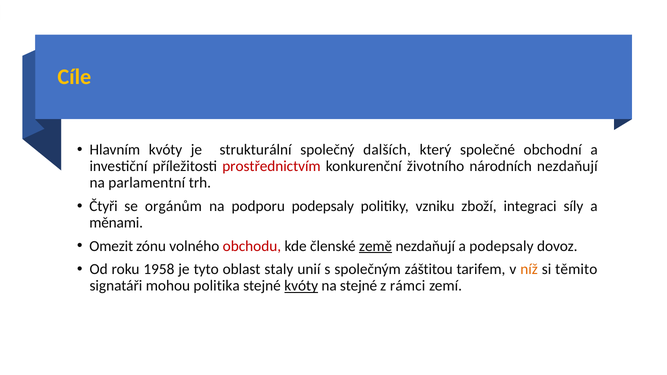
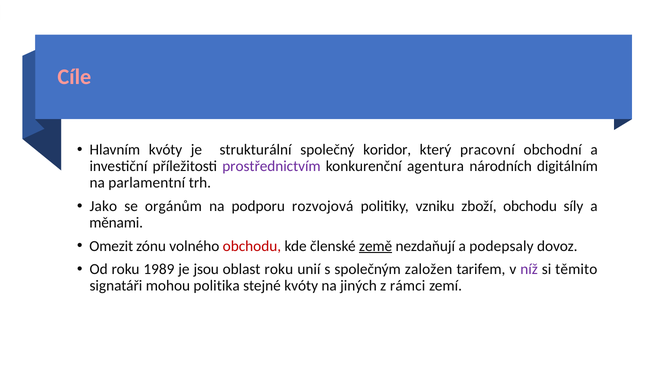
Cíle colour: yellow -> pink (74, 77)
dalších: dalších -> koridor (387, 150)
společné: společné -> pracovní (487, 150)
prostřednictvím colour: red -> purple (271, 166)
životního: životního -> agentura (435, 166)
národních nezdaňují: nezdaňují -> digitálním (567, 166)
Čtyři: Čtyři -> Jako (103, 206)
podporu podepsaly: podepsaly -> rozvojová (323, 206)
zboží integraci: integraci -> obchodu (530, 206)
1958: 1958 -> 1989 (159, 270)
tyto: tyto -> jsou (206, 270)
oblast staly: staly -> roku (279, 270)
záštitou: záštitou -> založen (429, 270)
níž colour: orange -> purple (529, 270)
kvóty underline: present -> none (301, 286)
na stejné: stejné -> jiných (358, 286)
